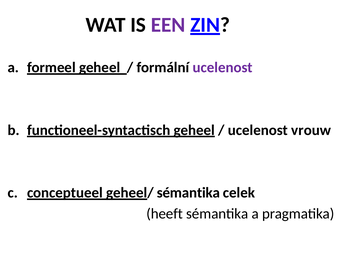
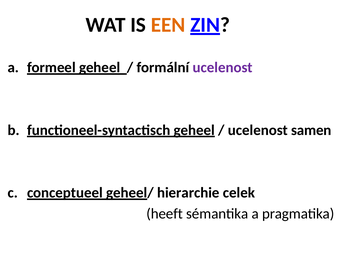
EEN colour: purple -> orange (168, 25)
vrouw: vrouw -> samen (311, 130)
geheel/ sémantika: sémantika -> hierarchie (188, 193)
